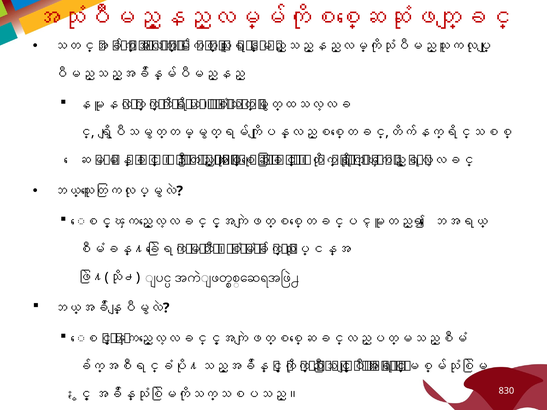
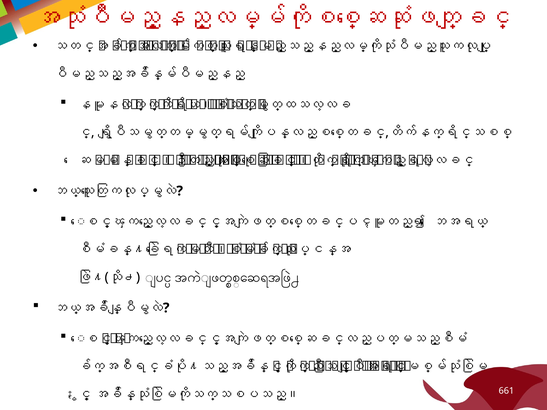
830: 830 -> 661 (506, 391)
